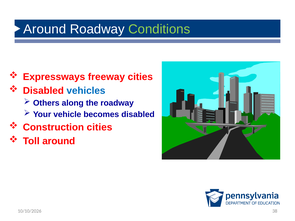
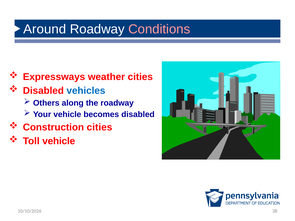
Conditions colour: light green -> pink (159, 29)
freeway: freeway -> weather (106, 77)
Toll around: around -> vehicle (59, 141)
